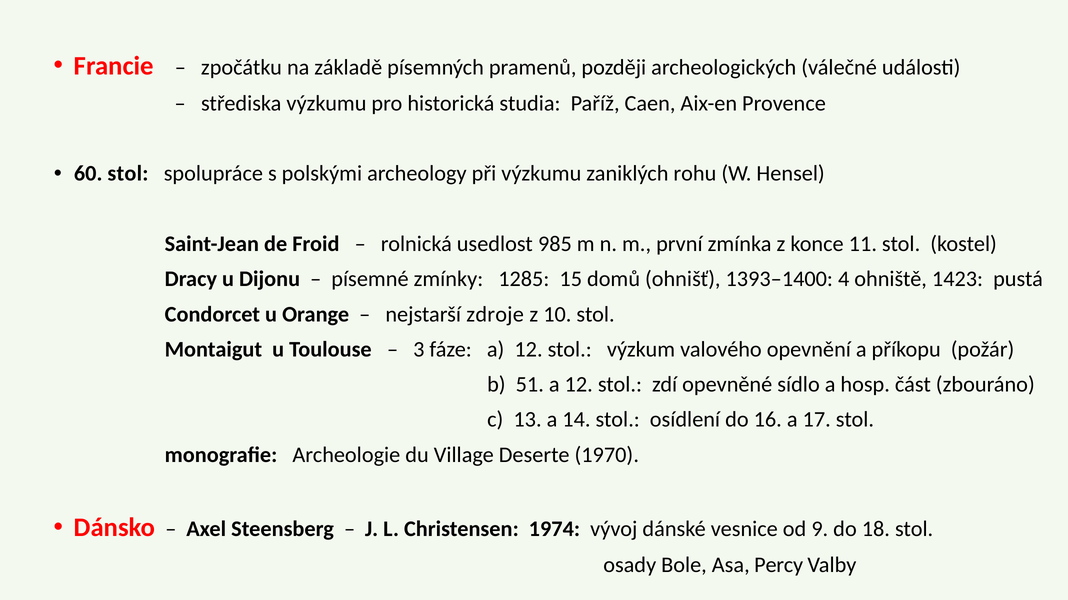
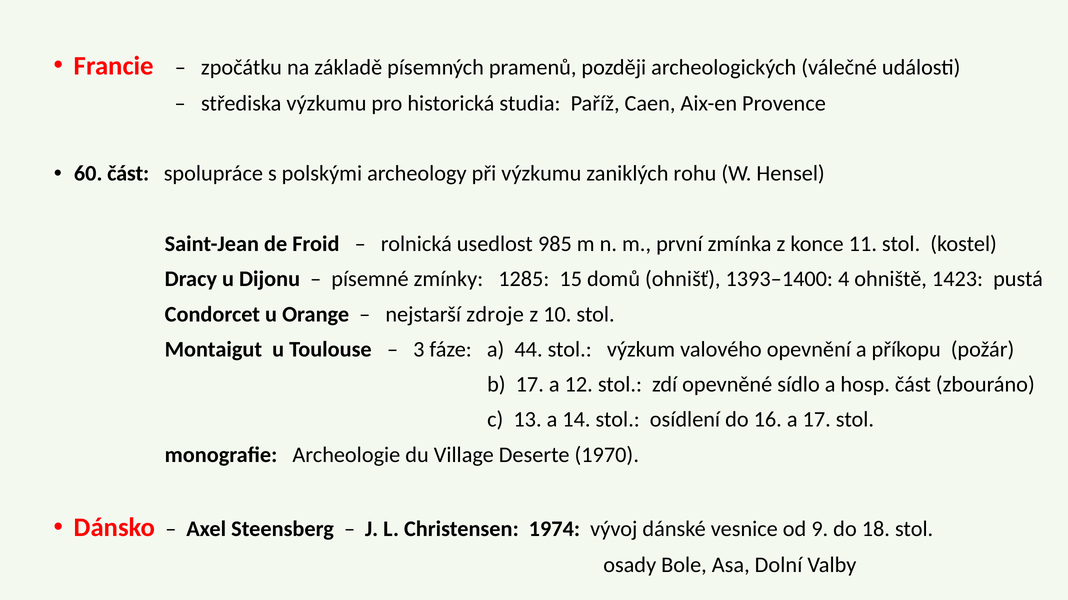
60 stol: stol -> část (128, 174)
fáze a 12: 12 -> 44 (528, 350)
b 51: 51 -> 17 (530, 385)
Percy: Percy -> Dolní (779, 566)
